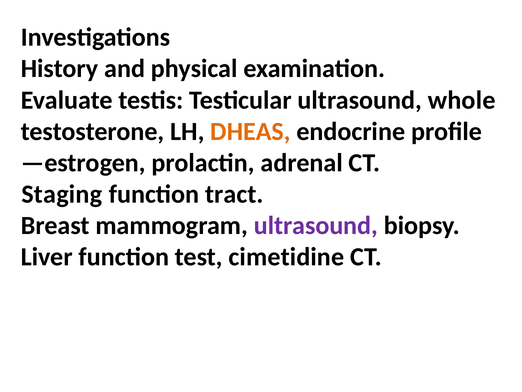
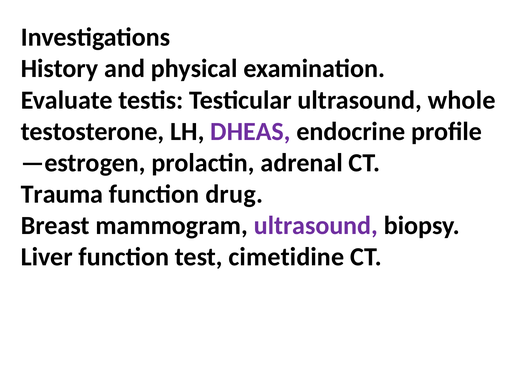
DHEAS colour: orange -> purple (250, 131)
Staging: Staging -> Trauma (62, 194)
tract: tract -> drug (234, 194)
